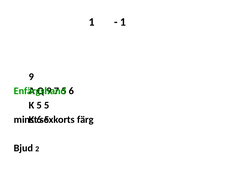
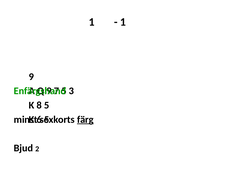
6: 6 -> 3 (71, 91)
5: 5 -> 8 (39, 105)
färg underline: none -> present (85, 119)
